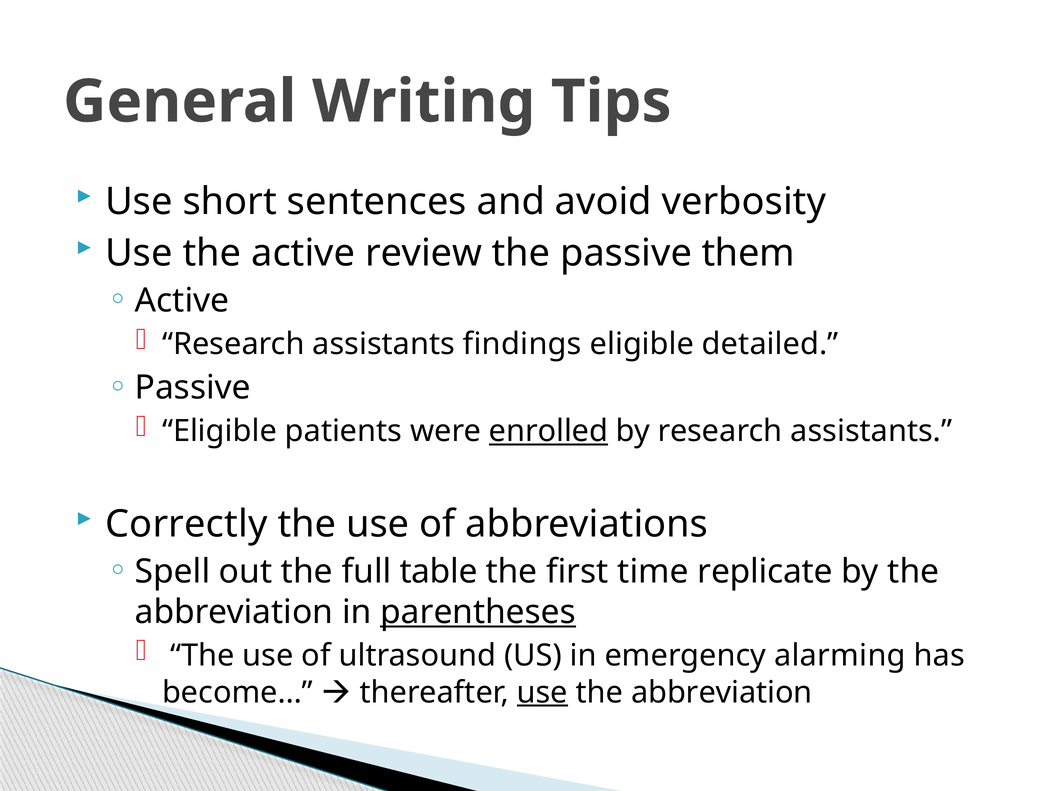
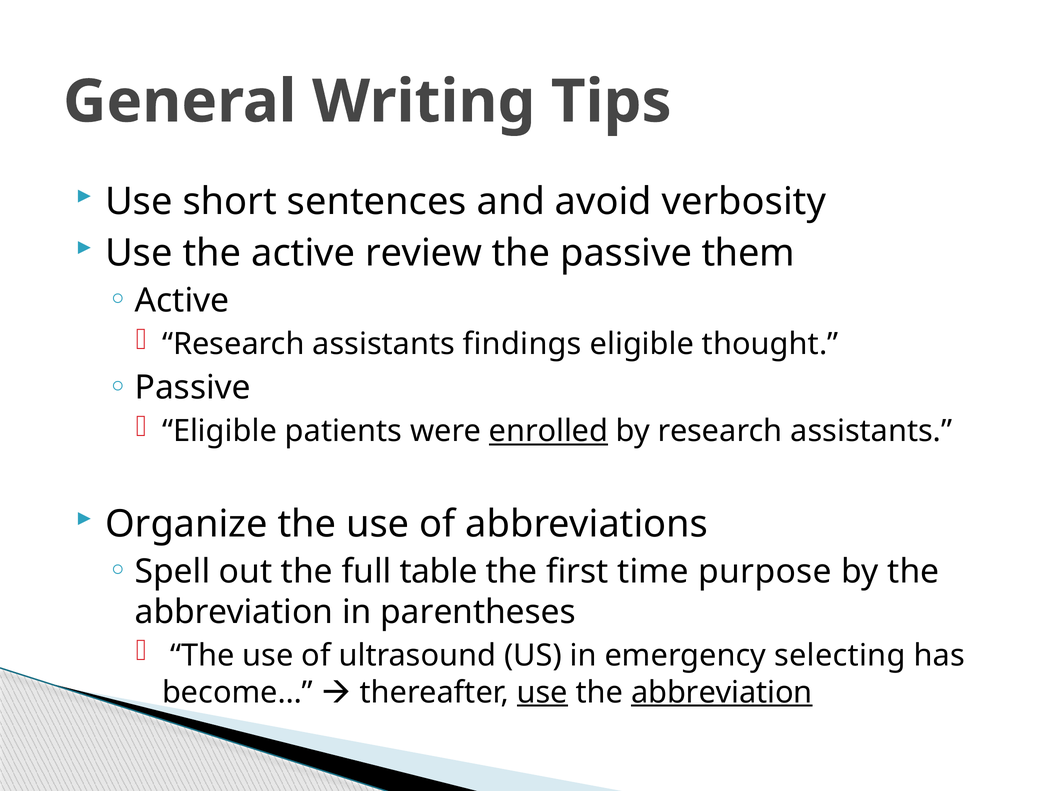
detailed: detailed -> thought (770, 344)
Correctly: Correctly -> Organize (186, 524)
replicate: replicate -> purpose (765, 571)
parentheses underline: present -> none (478, 612)
alarming: alarming -> selecting (840, 655)
abbreviation underline: none -> present (722, 692)
